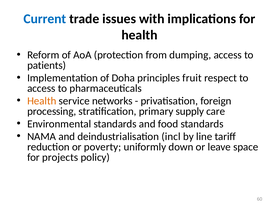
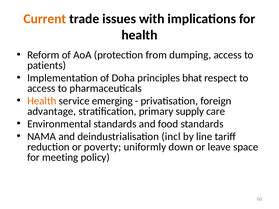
Current colour: blue -> orange (45, 19)
fruit: fruit -> bhat (192, 78)
networks: networks -> emerging (112, 101)
processing: processing -> advantage (52, 111)
projects: projects -> meeting (60, 157)
